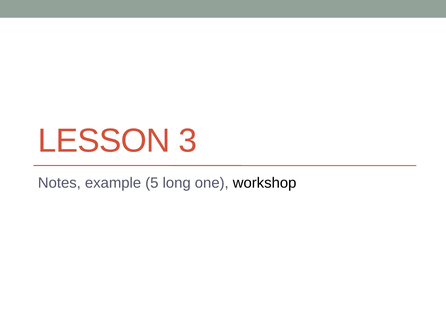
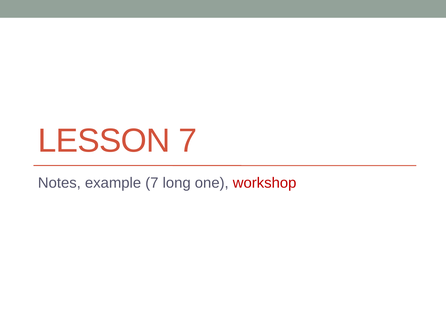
LESSON 3: 3 -> 7 (188, 141)
example 5: 5 -> 7 (152, 183)
workshop colour: black -> red (265, 183)
